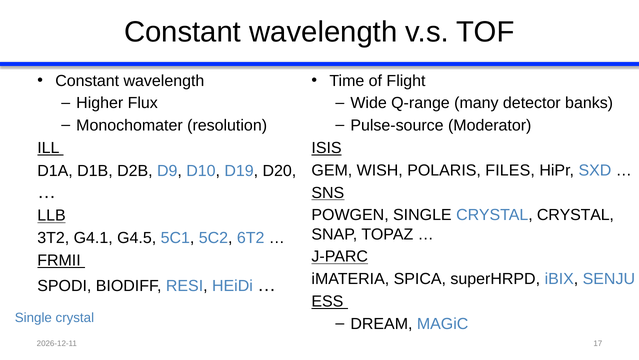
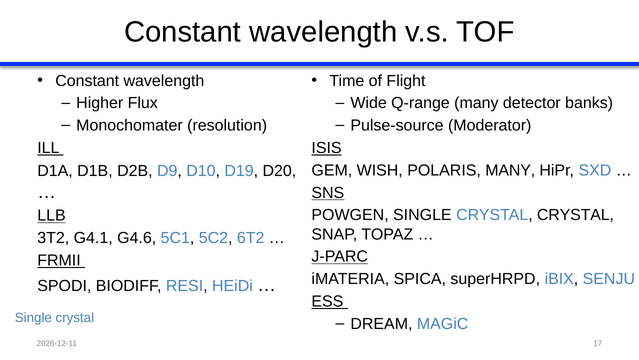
POLARIS FILES: FILES -> MANY (510, 170)
G4.5: G4.5 -> G4.6 (137, 238)
